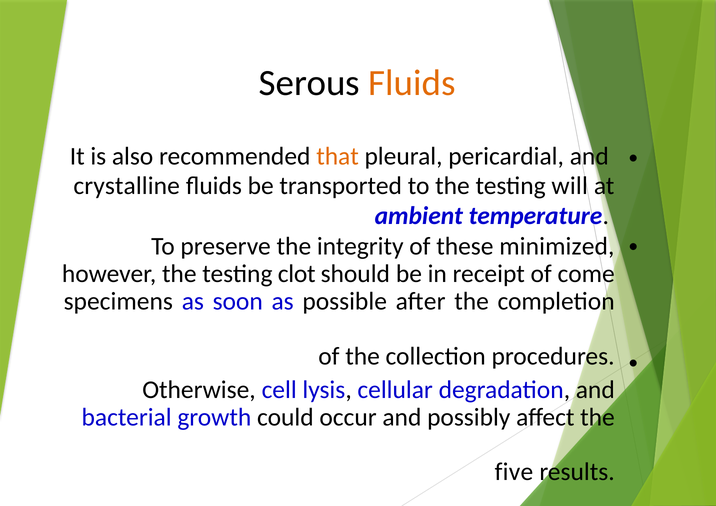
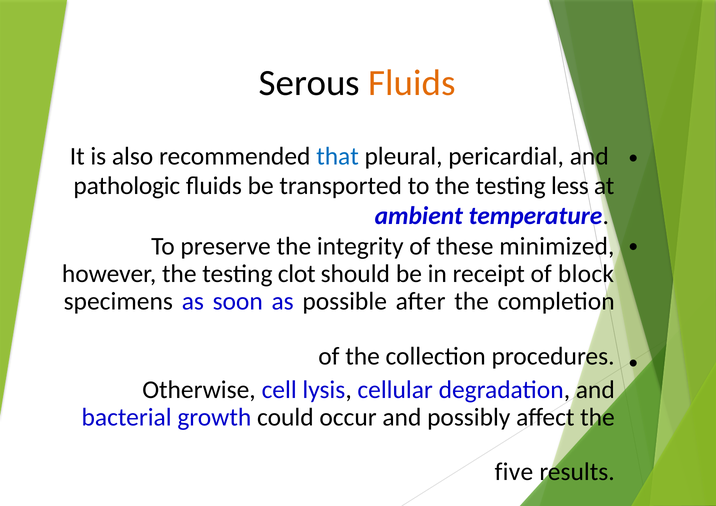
that colour: orange -> blue (338, 156)
crystalline: crystalline -> pathologic (127, 186)
will: will -> less (570, 186)
come: come -> block (586, 274)
